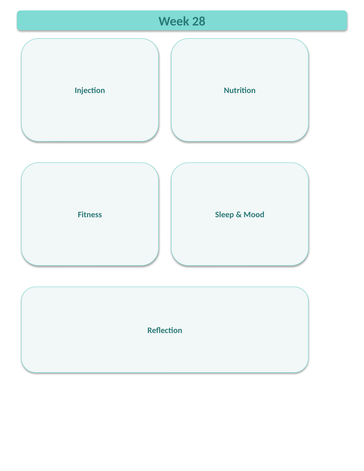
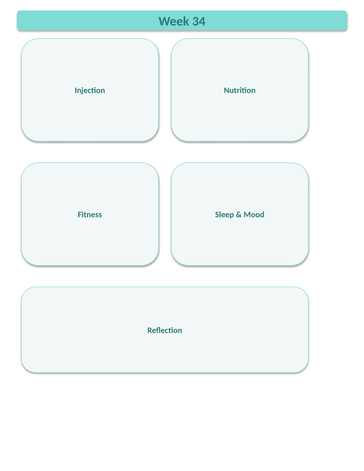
28: 28 -> 34 (199, 21)
